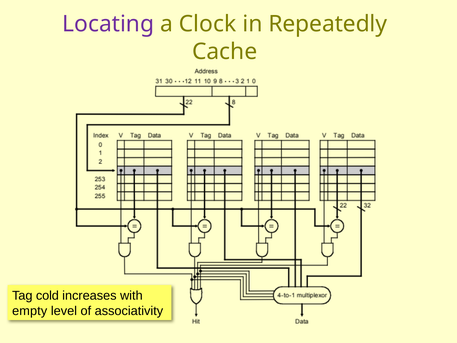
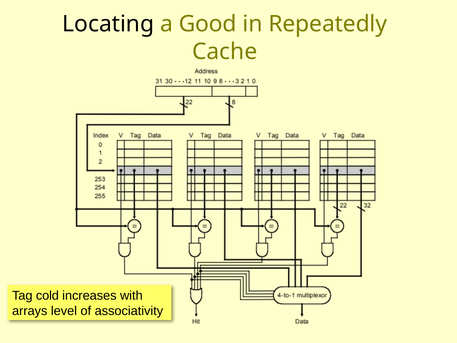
Locating colour: purple -> black (108, 24)
Clock: Clock -> Good (208, 24)
empty: empty -> arrays (30, 311)
